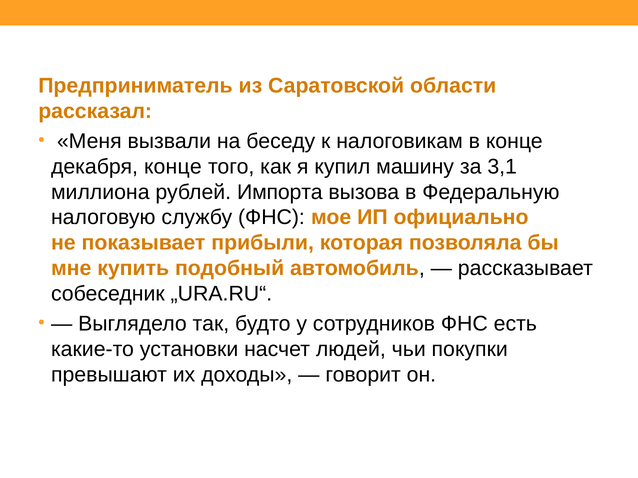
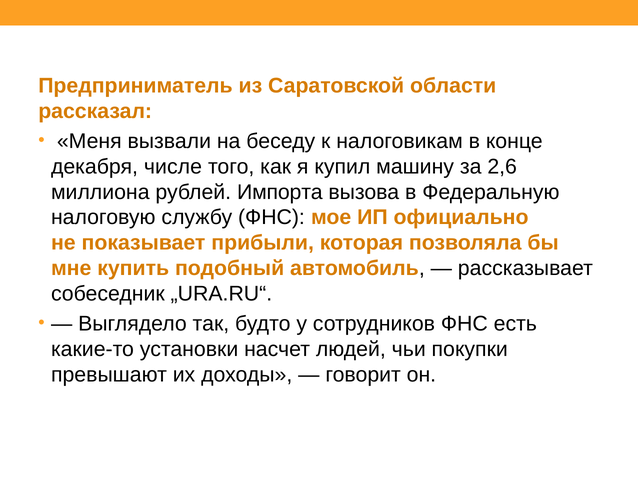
декабря конце: конце -> числе (173, 167)
3,1: 3,1 -> 2,6 (502, 167)
